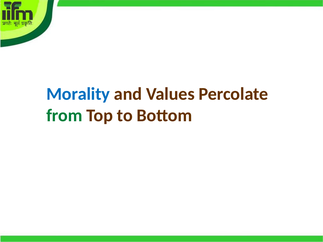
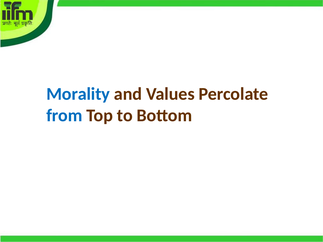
from colour: green -> blue (64, 116)
